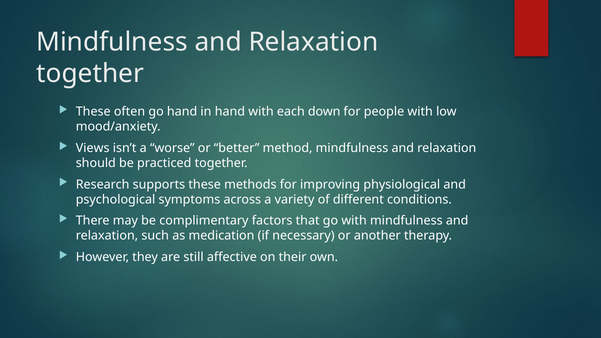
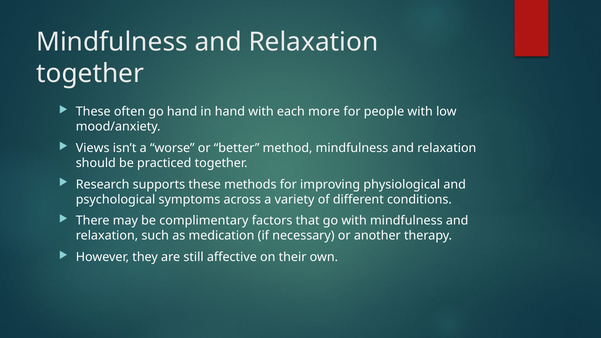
down: down -> more (324, 112)
